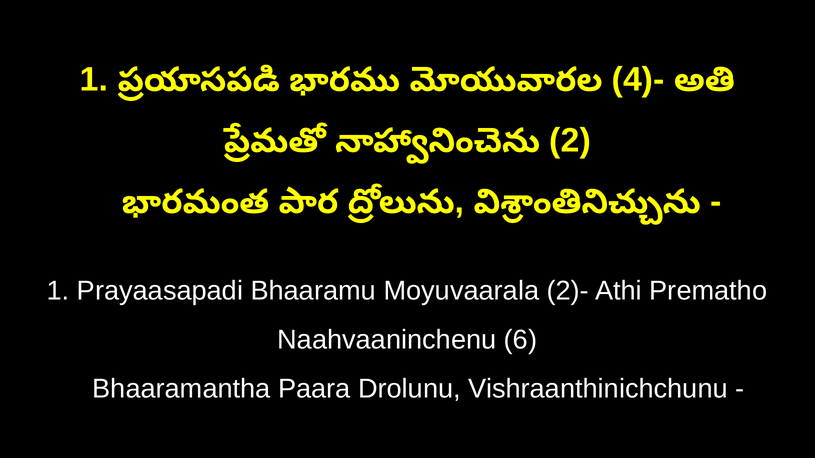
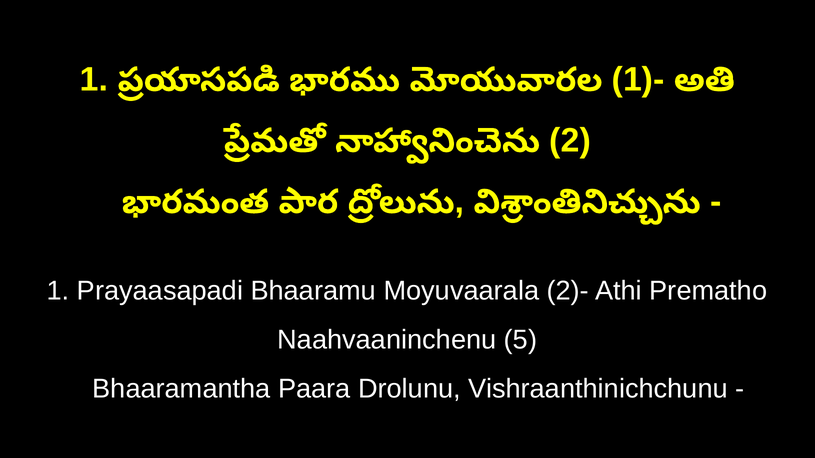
4)-: 4)- -> 1)- (638, 80)
6: 6 -> 5 (521, 340)
